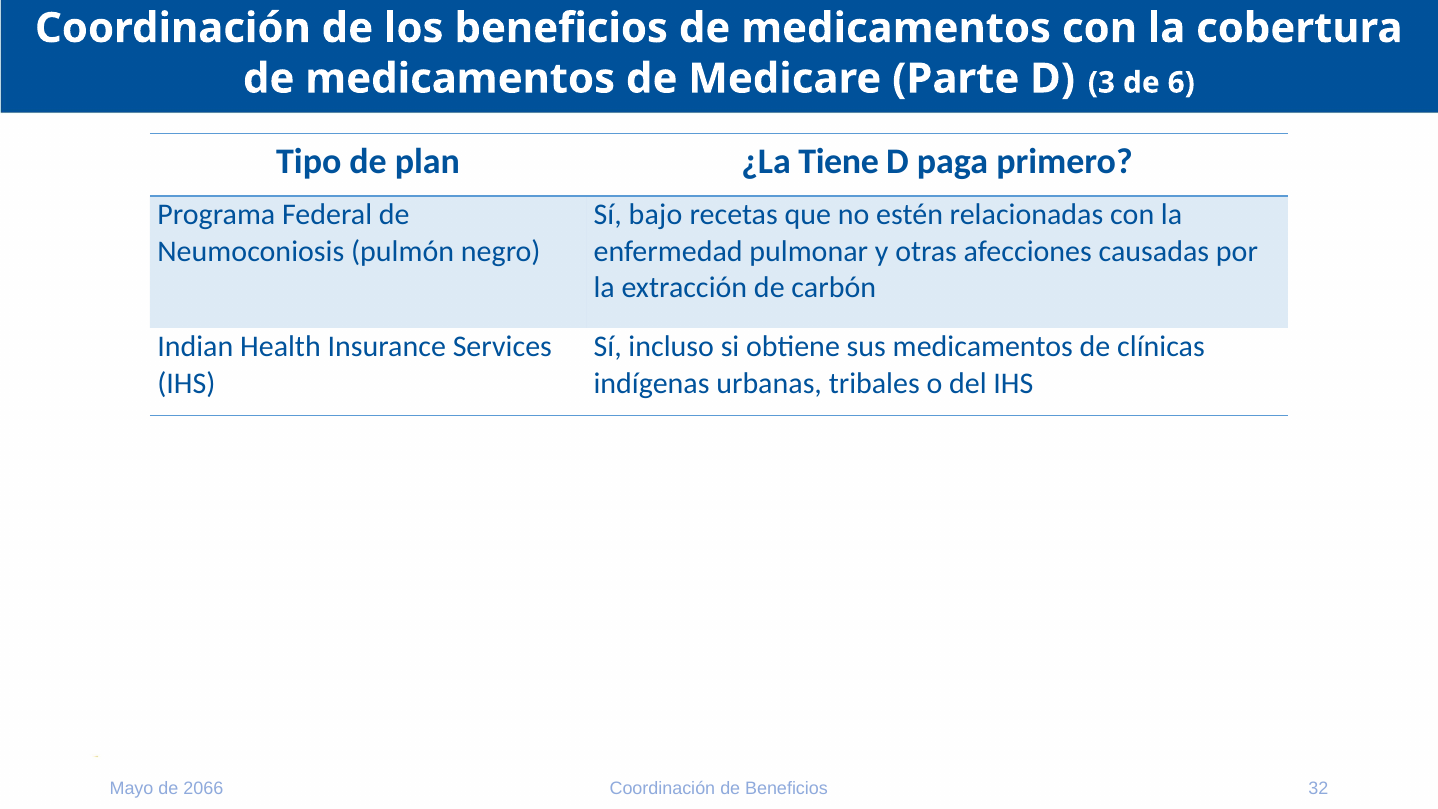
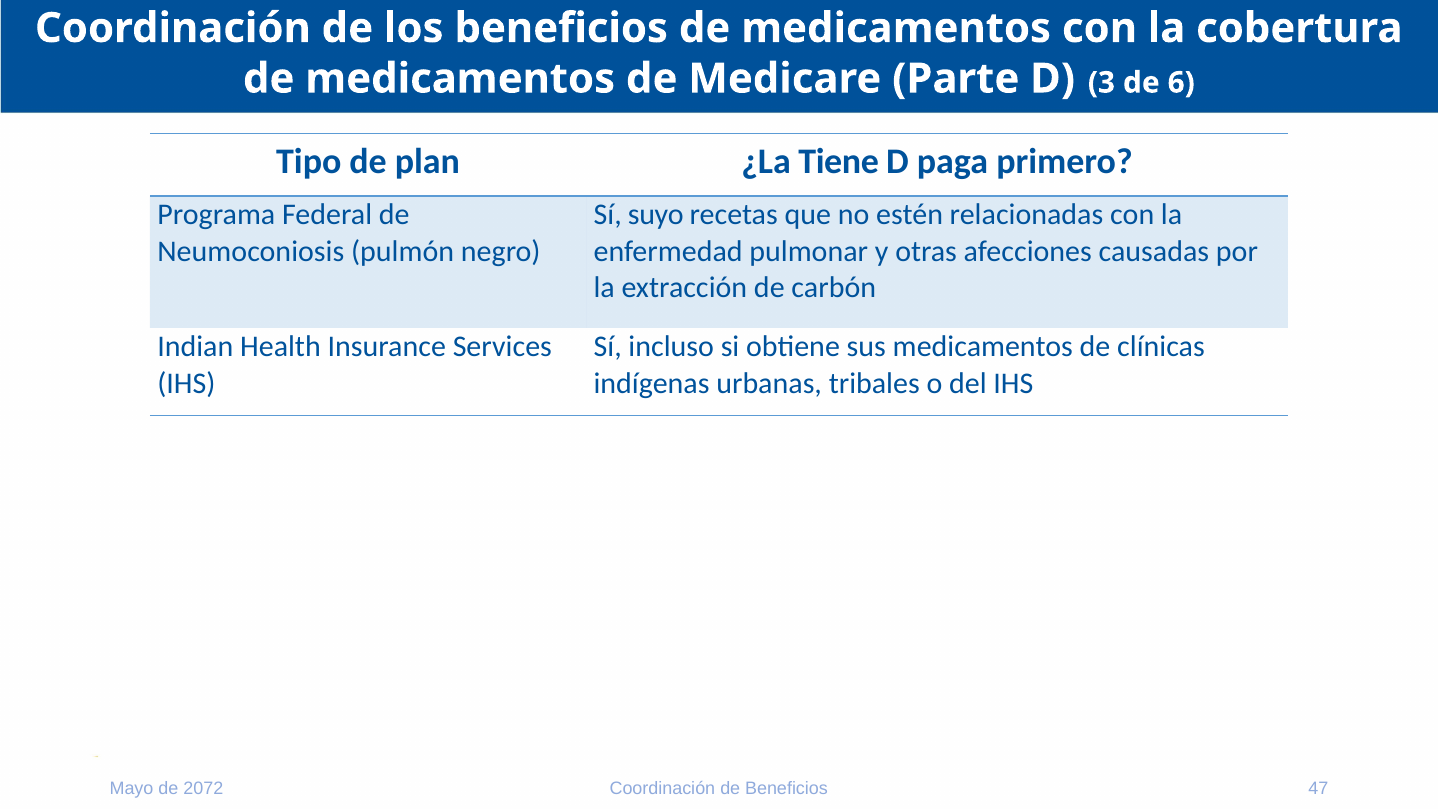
bajo: bajo -> suyo (656, 215)
2066: 2066 -> 2072 (203, 789)
32: 32 -> 47 (1318, 789)
